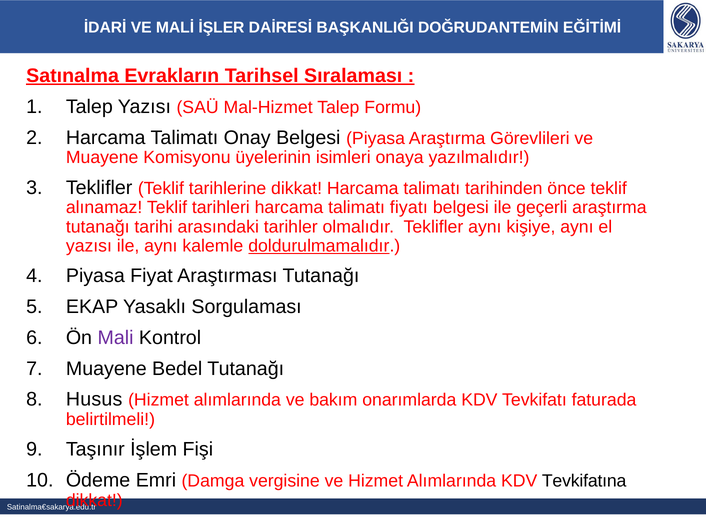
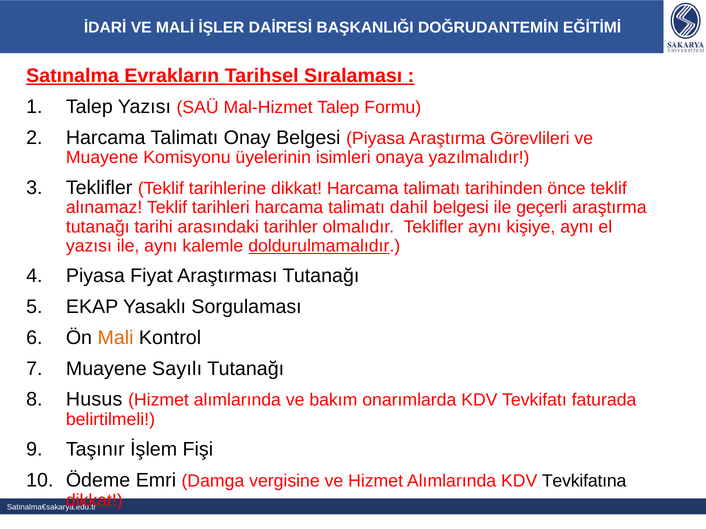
fiyatı: fiyatı -> dahil (409, 208)
Mali colour: purple -> orange (116, 338)
Bedel: Bedel -> Sayılı (177, 369)
